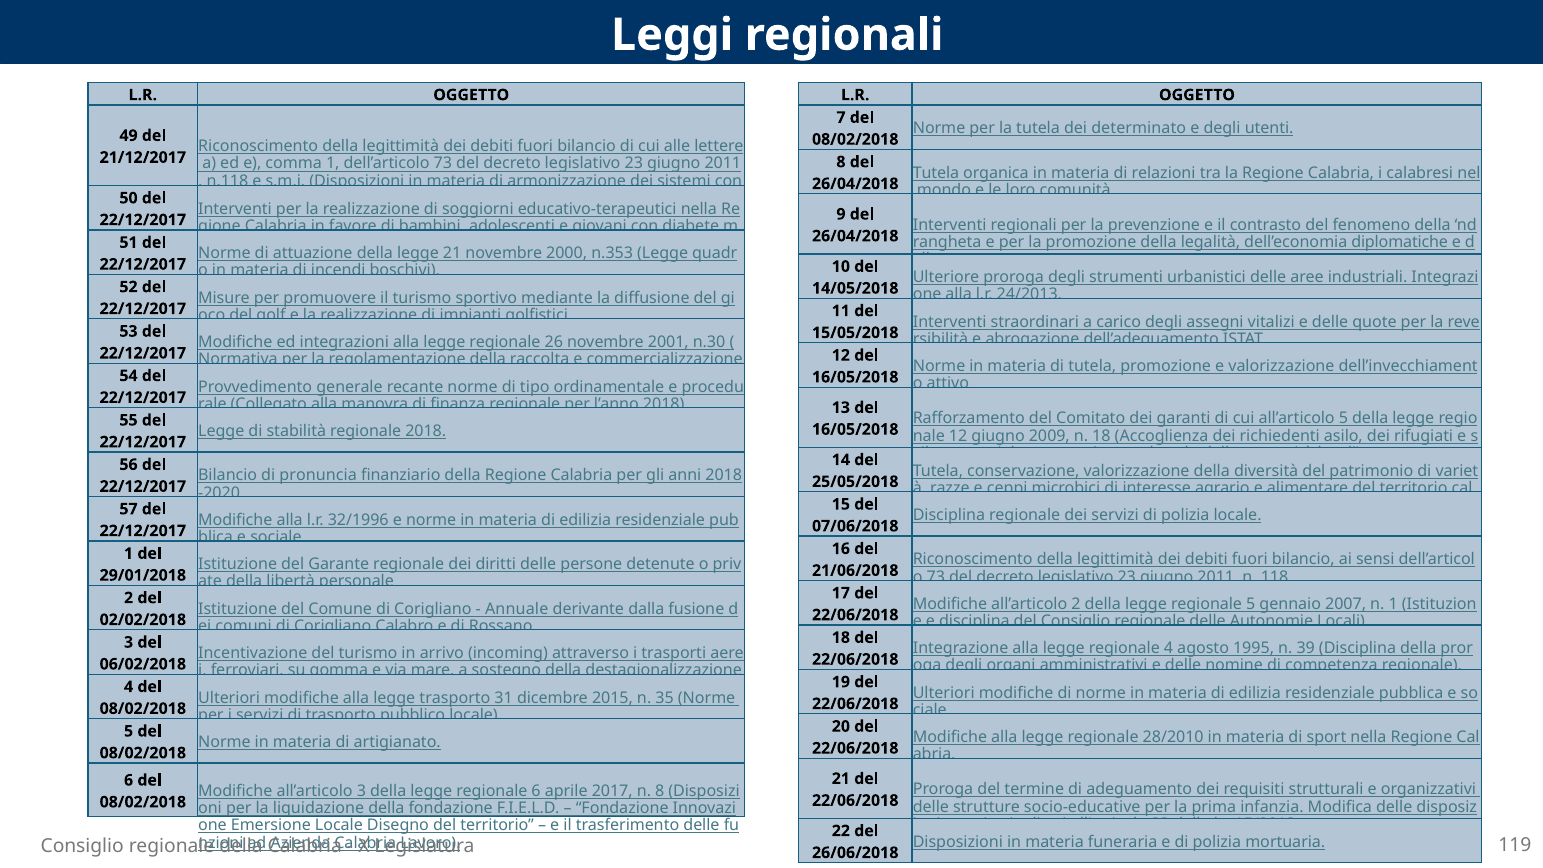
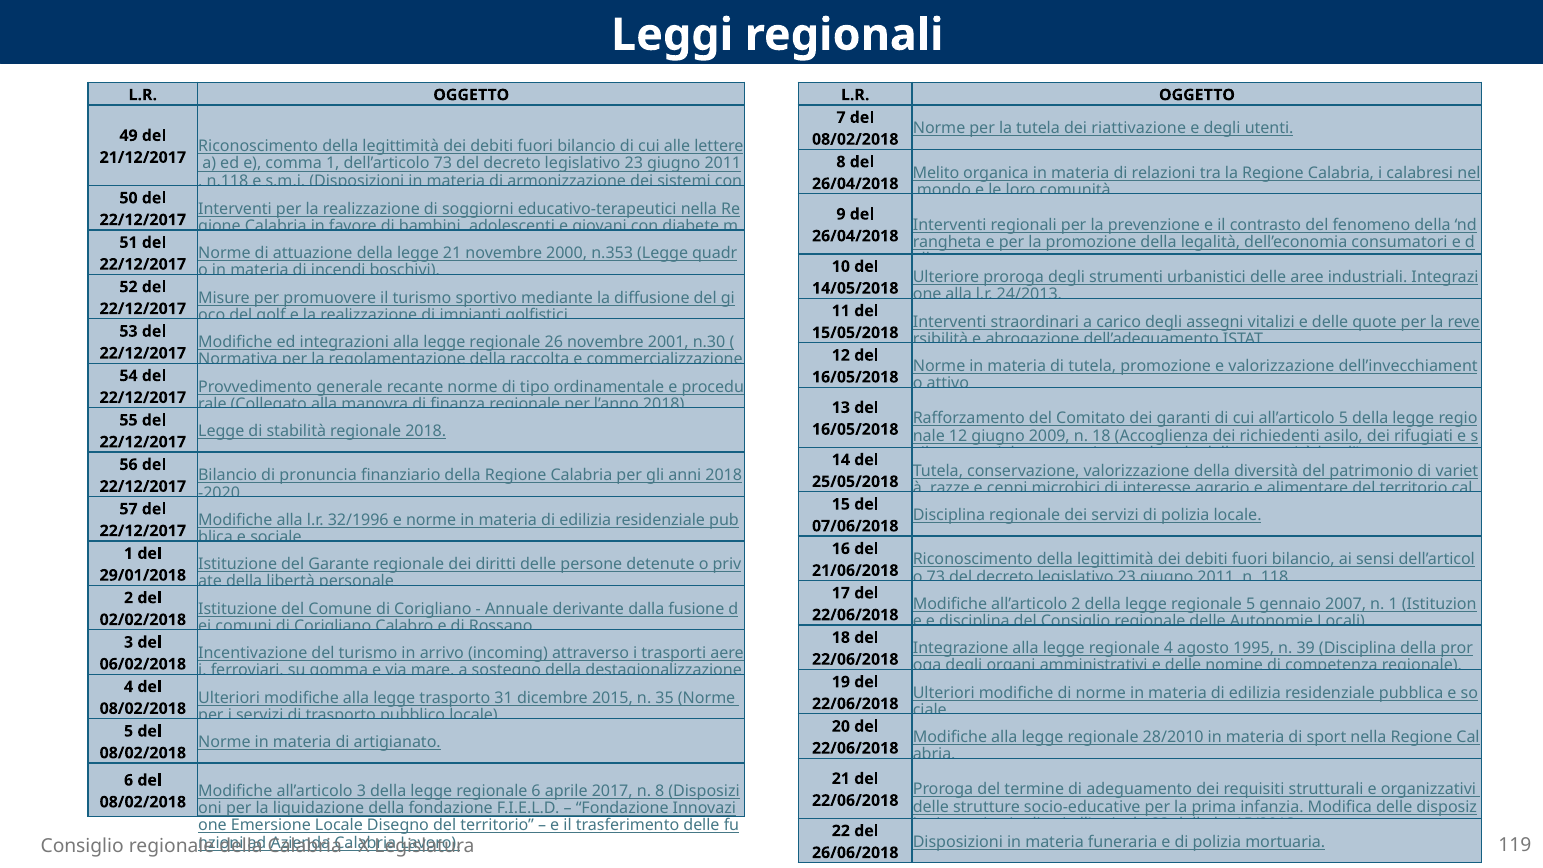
determinato: determinato -> riattivazione (1139, 128)
Tutela: Tutela -> Melito (936, 173)
diplomatiche: diplomatiche -> consumatori (1400, 242)
